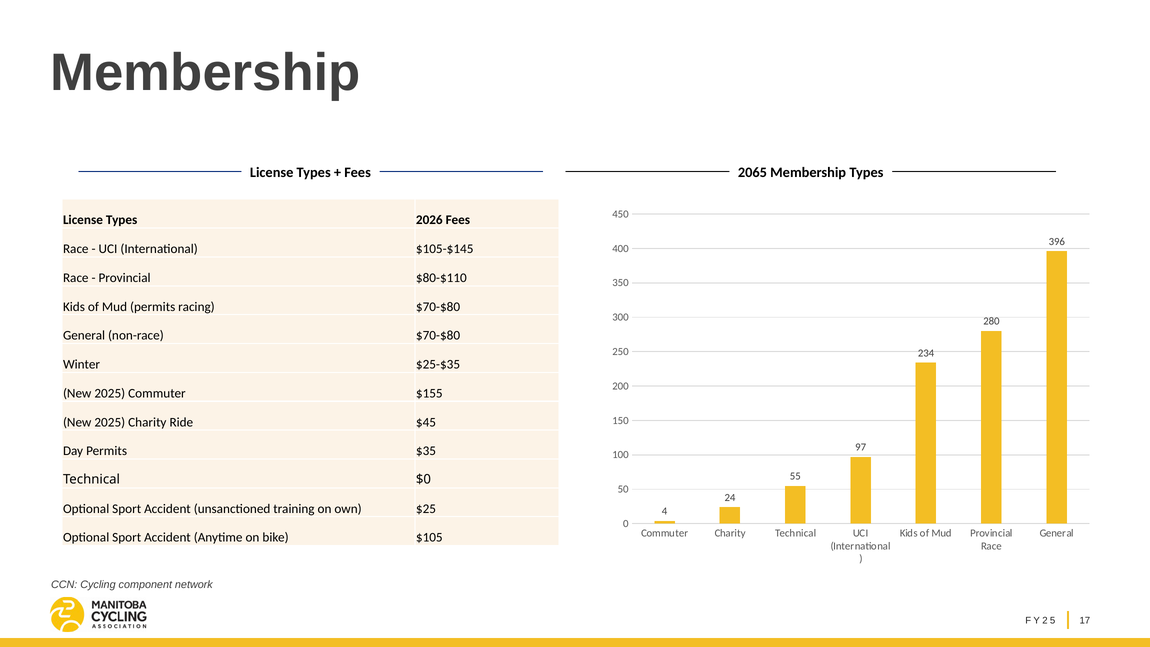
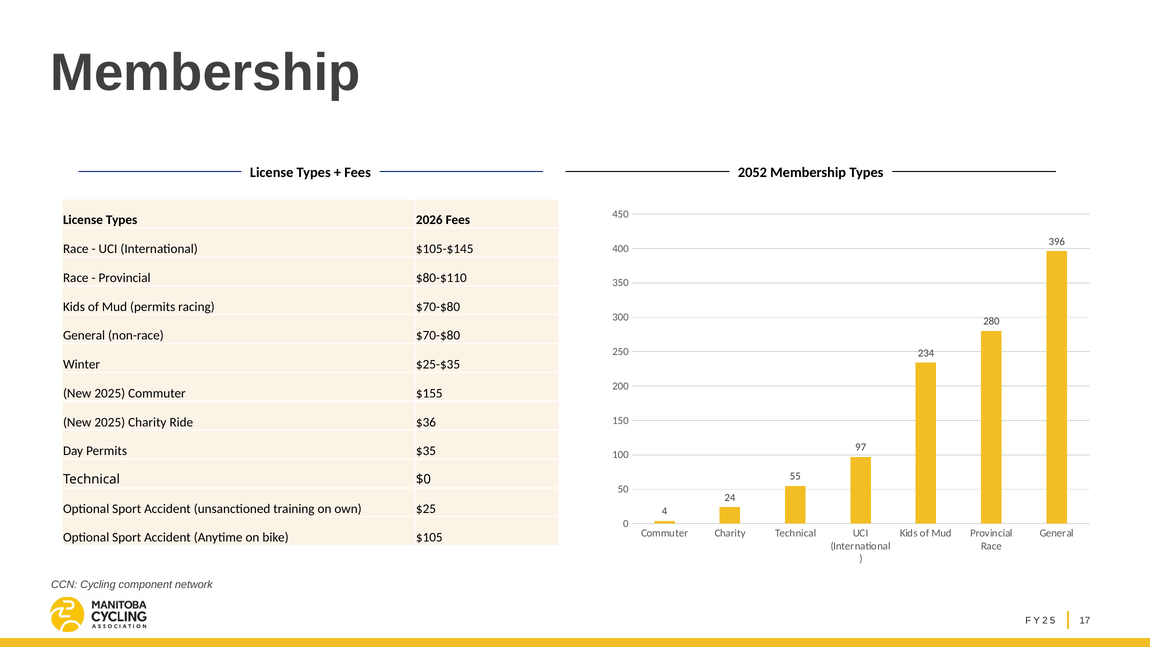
2065: 2065 -> 2052 (752, 172)
$45: $45 -> $36 (426, 422)
